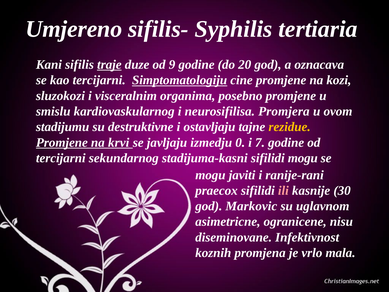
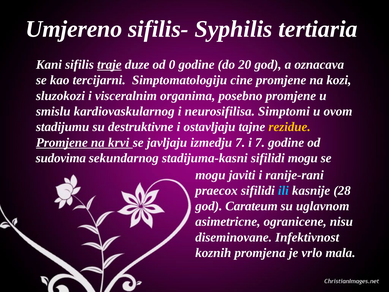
9: 9 -> 0 (172, 65)
Simptomatologiju underline: present -> none (180, 80)
Promjera: Promjera -> Simptomi (284, 111)
izmedju 0: 0 -> 7 (240, 142)
tercijarni: tercijarni -> sudovima (61, 158)
ili colour: pink -> light blue (283, 190)
30: 30 -> 28 (342, 190)
Markovic: Markovic -> Carateum (251, 206)
